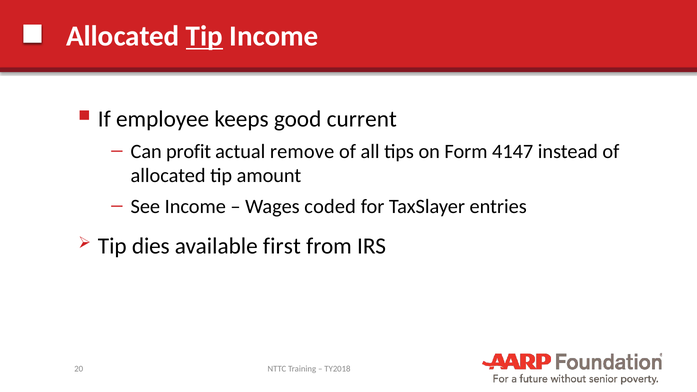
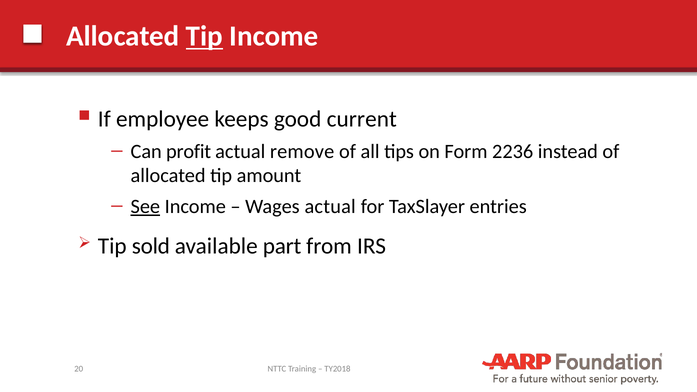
4147: 4147 -> 2236 (513, 151)
See underline: none -> present (145, 207)
Wages coded: coded -> actual (330, 207)
dies: dies -> sold (151, 246)
first: first -> part (282, 246)
